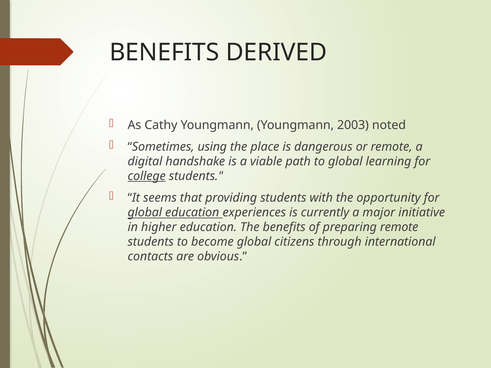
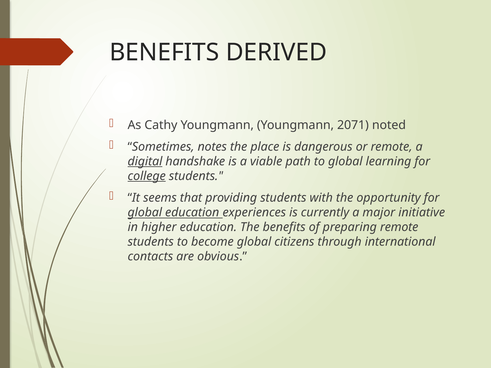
2003: 2003 -> 2071 (353, 125)
using: using -> notes (212, 147)
digital underline: none -> present (145, 162)
